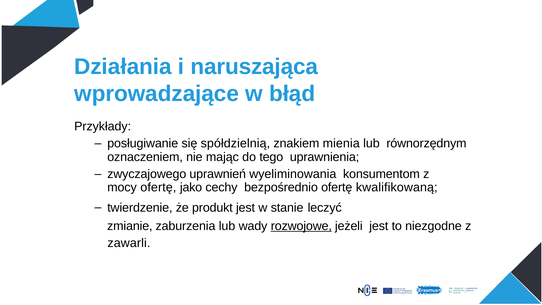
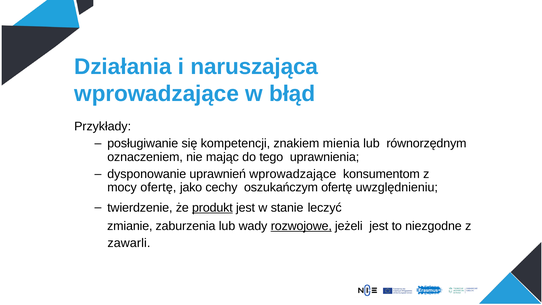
spółdzielnią: spółdzielnią -> kompetencji (235, 143)
zwyczajowego: zwyczajowego -> dysponowanie (147, 174)
uprawnień wyeliminowania: wyeliminowania -> wprowadzające (293, 174)
bezpośrednio: bezpośrednio -> oszukańczym (281, 187)
kwalifikowaną: kwalifikowaną -> uwzględnieniu (397, 187)
produkt underline: none -> present (212, 208)
